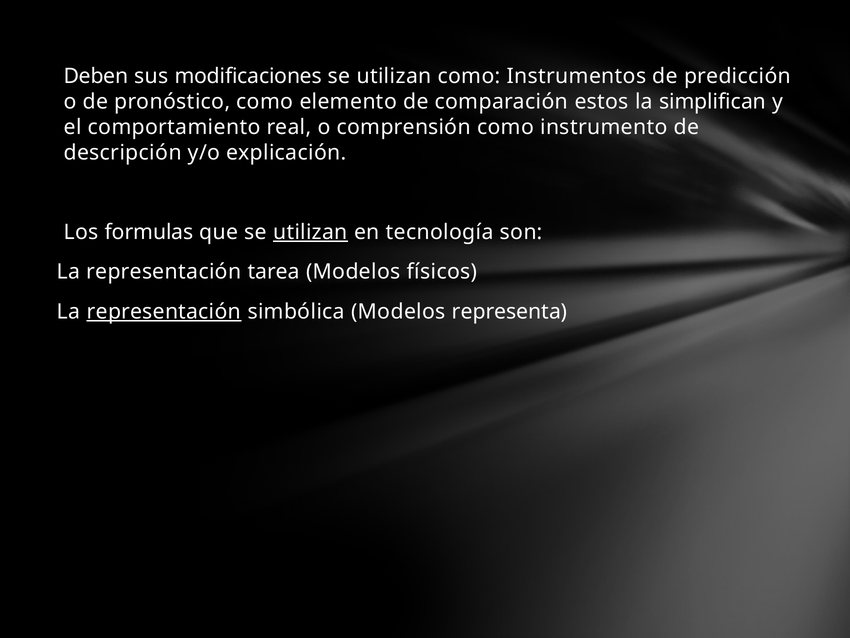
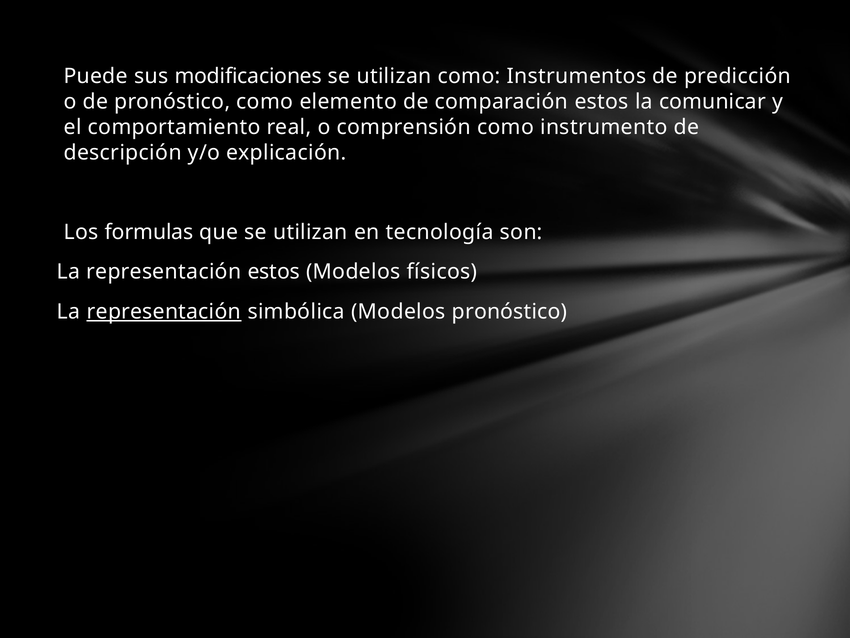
Deben: Deben -> Puede (96, 76)
simplifican: simplifican -> comunicar (712, 102)
utilizan underline: present -> none (310, 232)
representación tarea: tarea -> estos (274, 272)
Modelos representa: representa -> pronóstico (509, 311)
